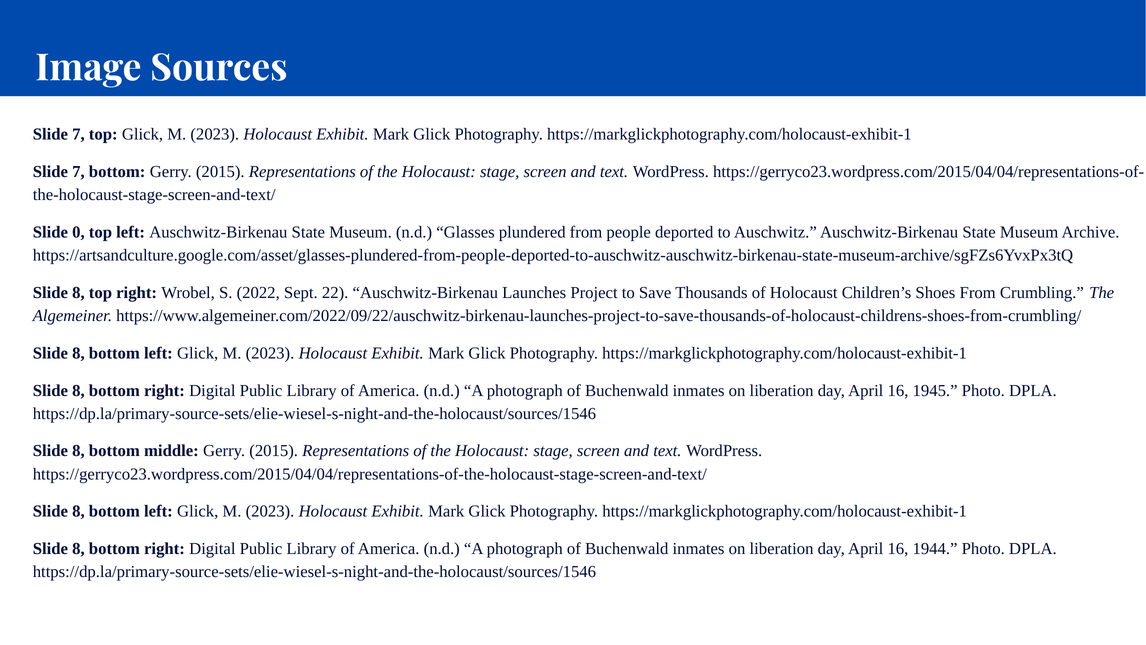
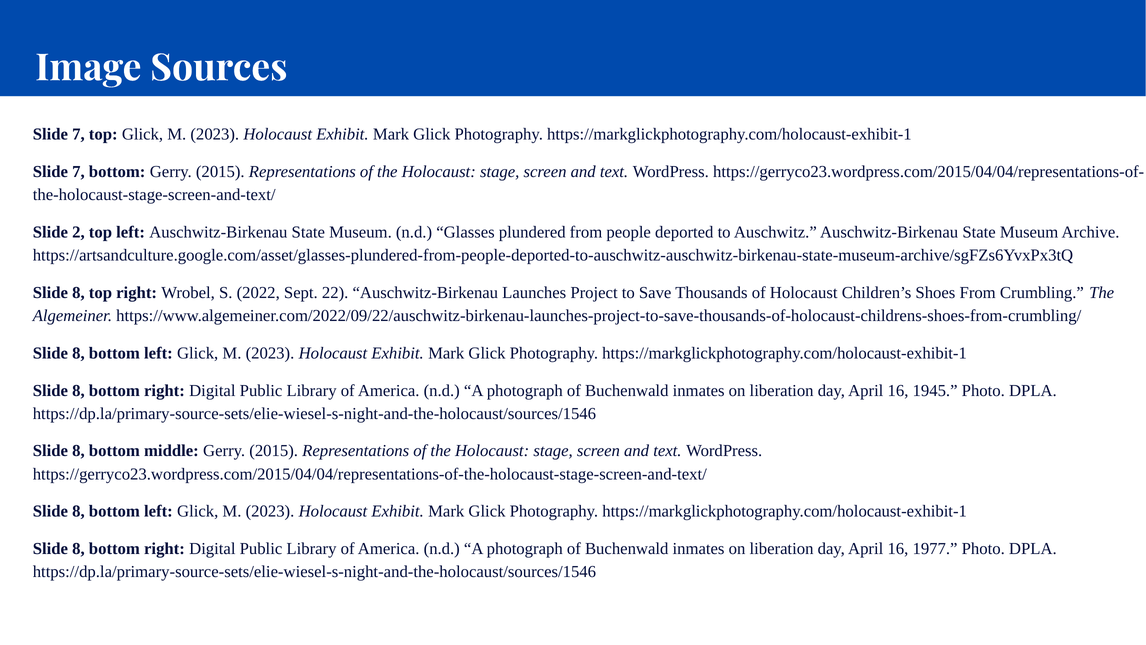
0: 0 -> 2 (78, 232)
1944: 1944 -> 1977 (935, 549)
